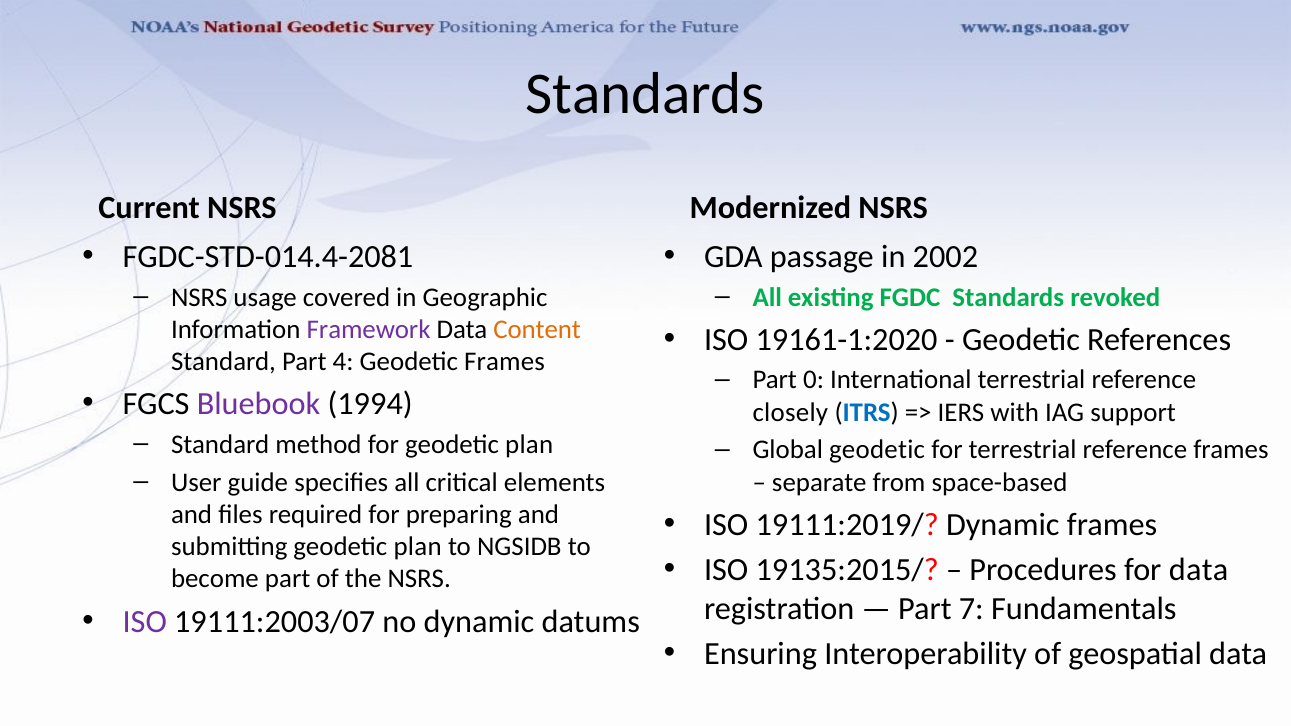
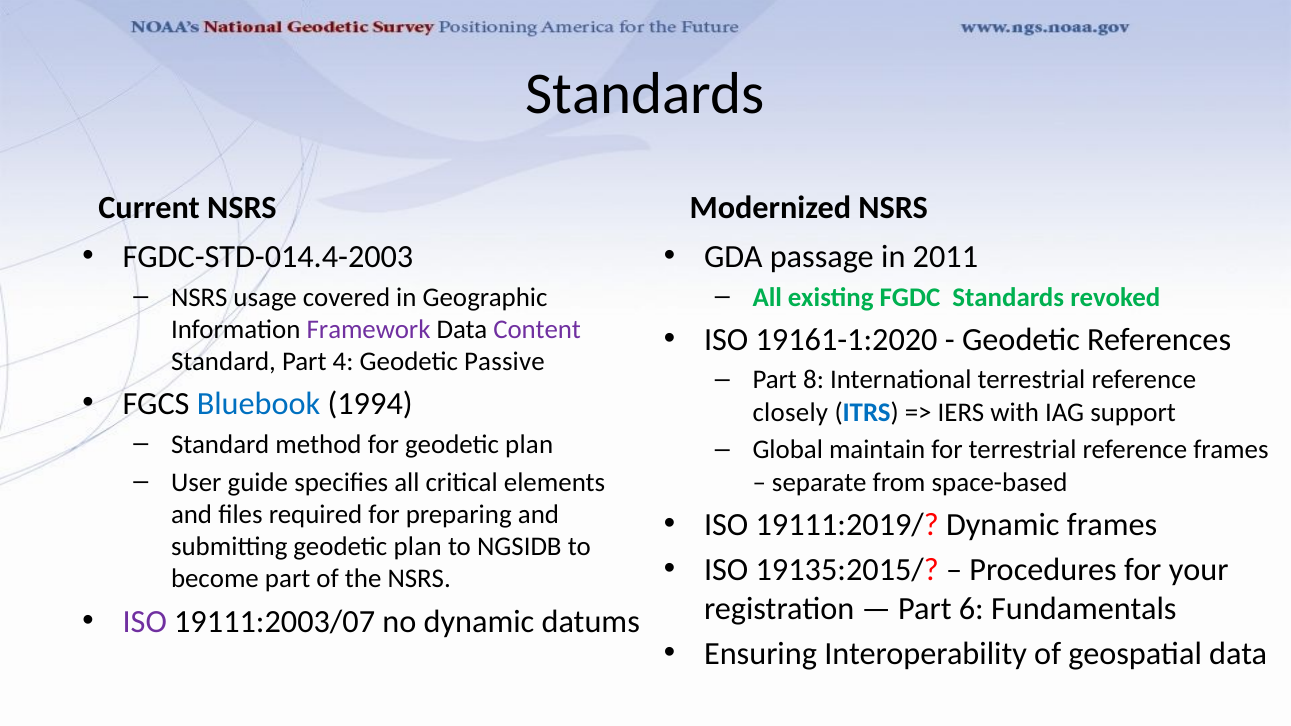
FGDC-STD-014.4-2081: FGDC-STD-014.4-2081 -> FGDC-STD-014.4-2003 (268, 257)
2002: 2002 -> 2011 (945, 257)
Content colour: orange -> purple (537, 330)
Geodetic Frames: Frames -> Passive (504, 362)
0: 0 -> 8 (814, 380)
Bluebook colour: purple -> blue (259, 404)
Global geodetic: geodetic -> maintain (877, 450)
for data: data -> your (1199, 570)
7: 7 -> 6 (971, 609)
